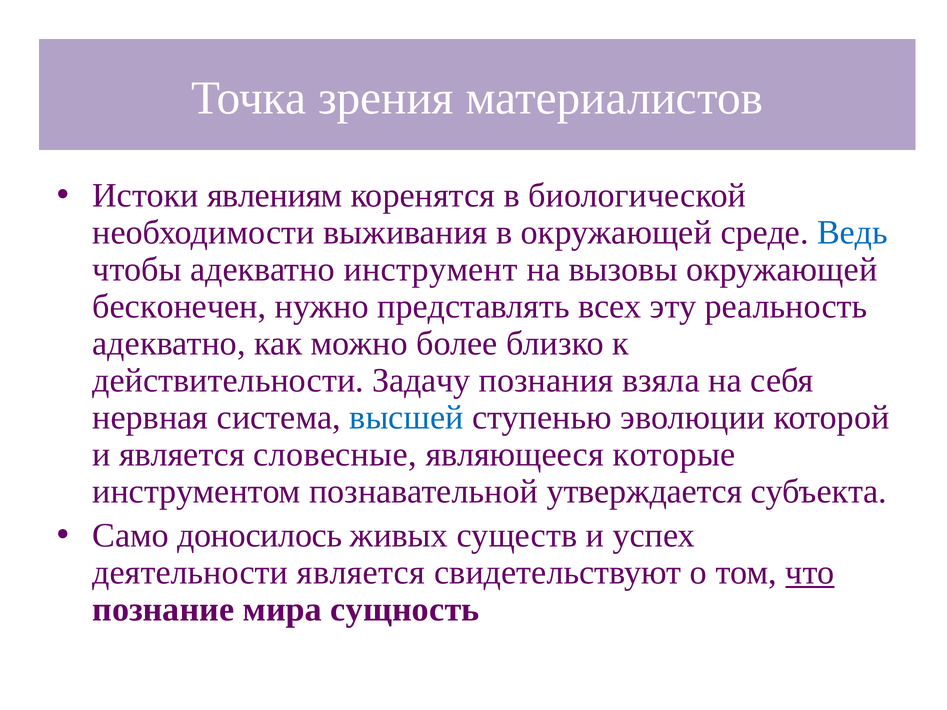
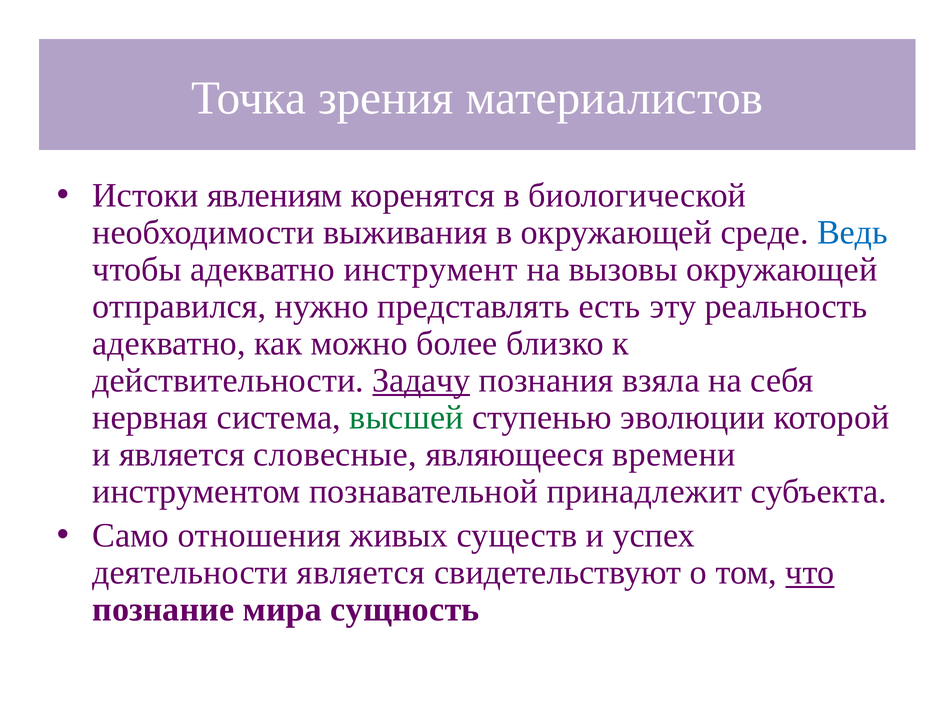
бесконечен: бесконечен -> отправился (179, 307)
всех: всех -> есть (610, 307)
Задачу underline: none -> present (421, 381)
высшей colour: blue -> green (406, 418)
которые: которые -> времени (674, 455)
утверждается: утверждается -> принадлежит (644, 492)
доносилось: доносилось -> отношения (259, 536)
